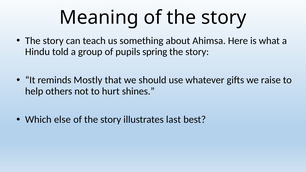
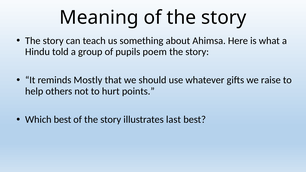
spring: spring -> poem (155, 52)
shines: shines -> points (138, 91)
Which else: else -> best (62, 120)
